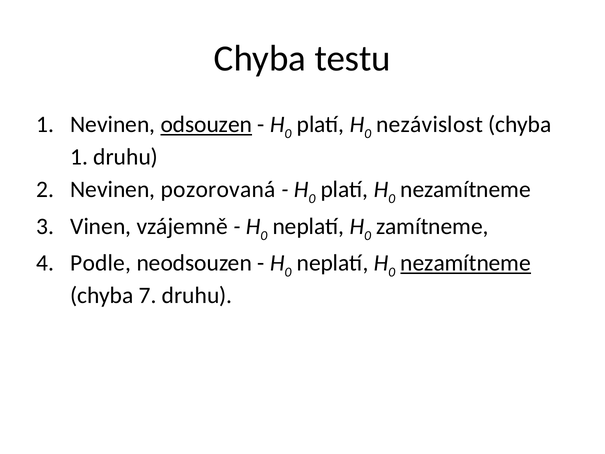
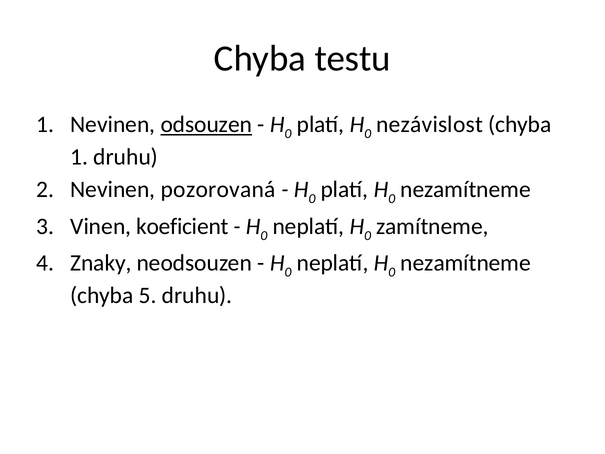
vzájemně: vzájemně -> koeficient (182, 226)
Podle: Podle -> Znaky (101, 263)
nezamítneme underline: present -> none (466, 263)
7: 7 -> 5 (148, 295)
